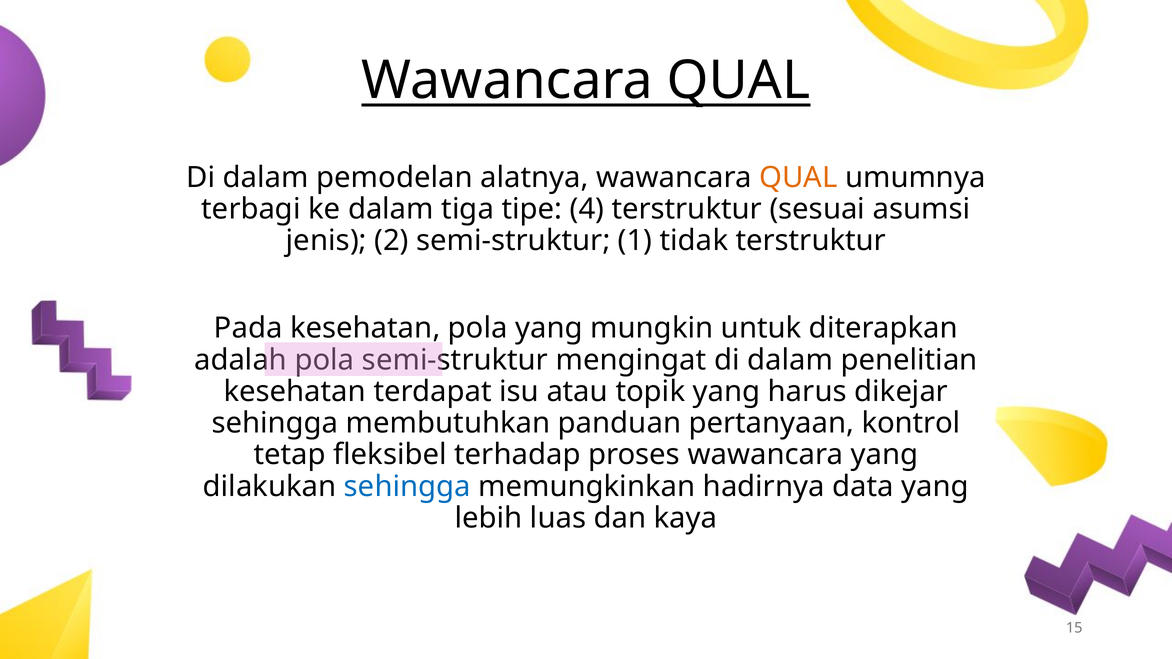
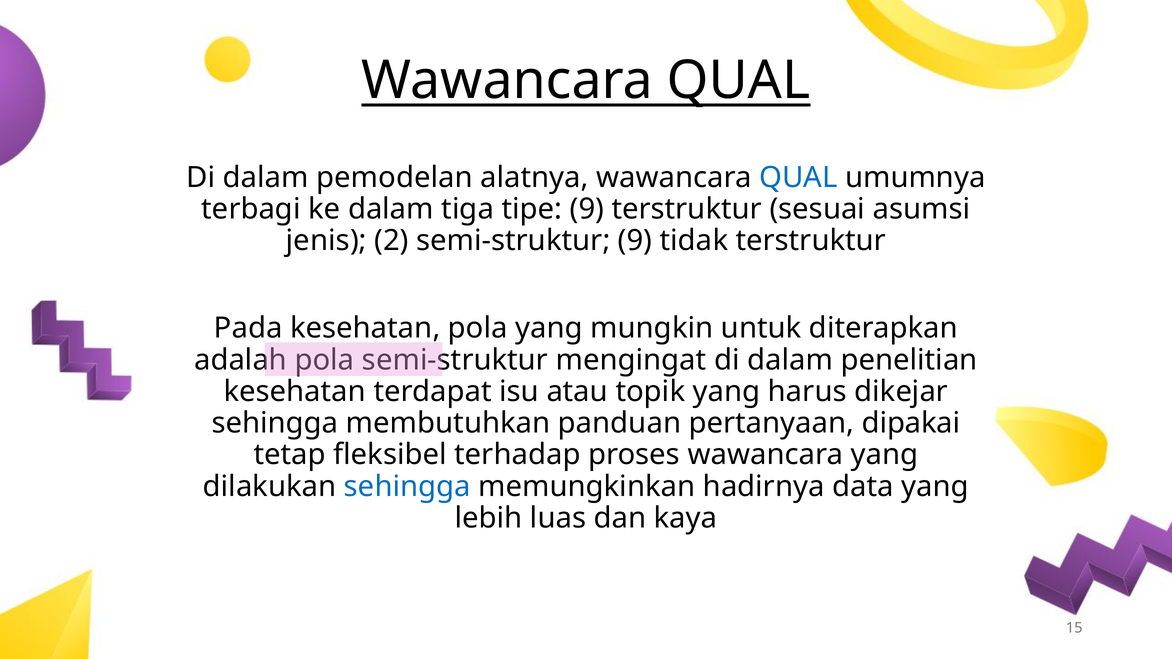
QUAL colour: orange -> blue (798, 177)
tipe 4: 4 -> 9 (587, 209)
semi-struktur 1: 1 -> 9 (635, 241)
kontrol: kontrol -> dipakai (911, 423)
